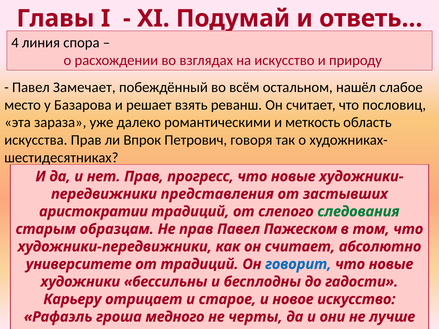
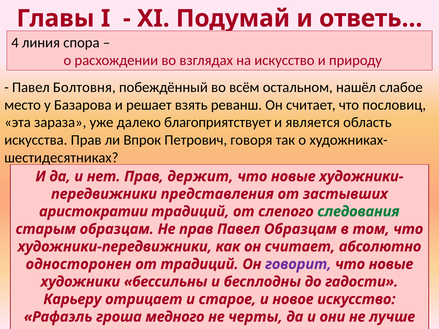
Замечает: Замечает -> Болтовня (84, 87)
романтическими: романтическими -> благоприятствует (218, 123)
меткость: меткость -> является (313, 123)
прогресс: прогресс -> держит (200, 177)
Павел Пажеском: Пажеском -> Образцам (300, 229)
университете: университете -> односторонен (79, 264)
говорит colour: blue -> purple (298, 264)
